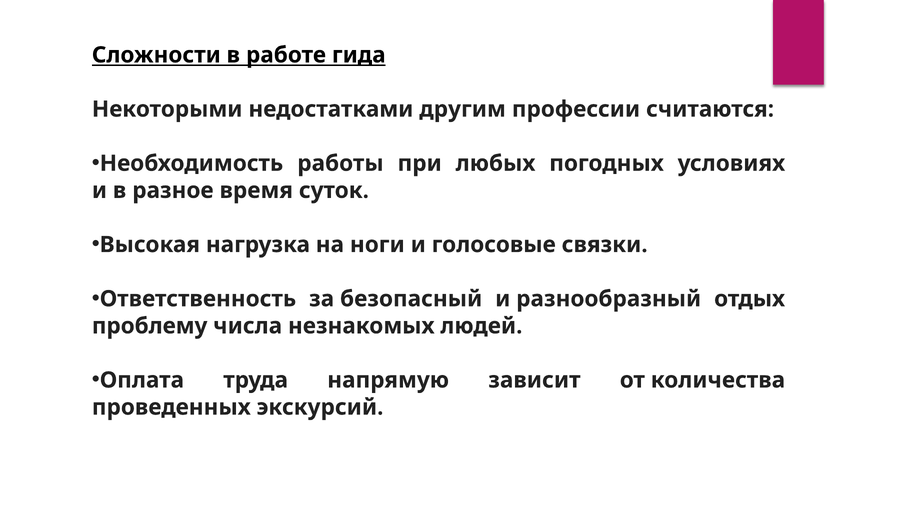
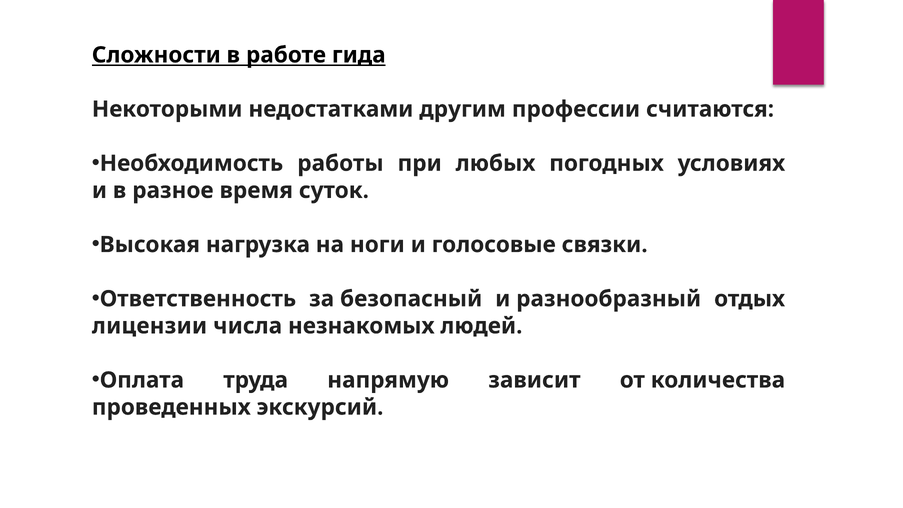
проблему: проблему -> лицензии (149, 326)
